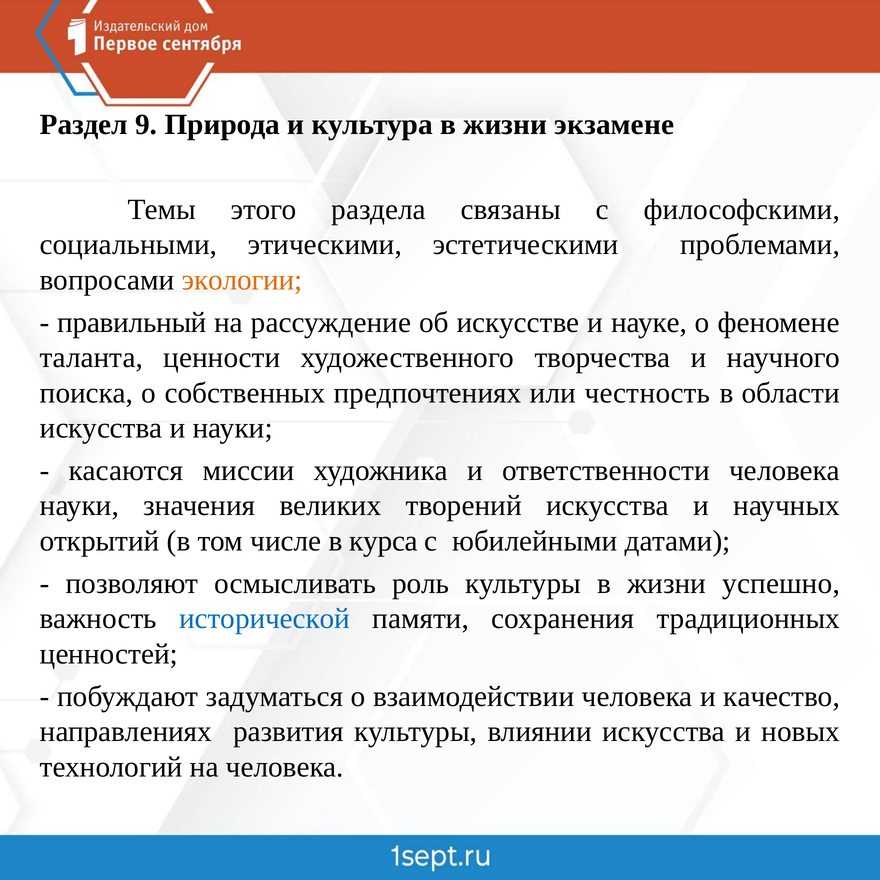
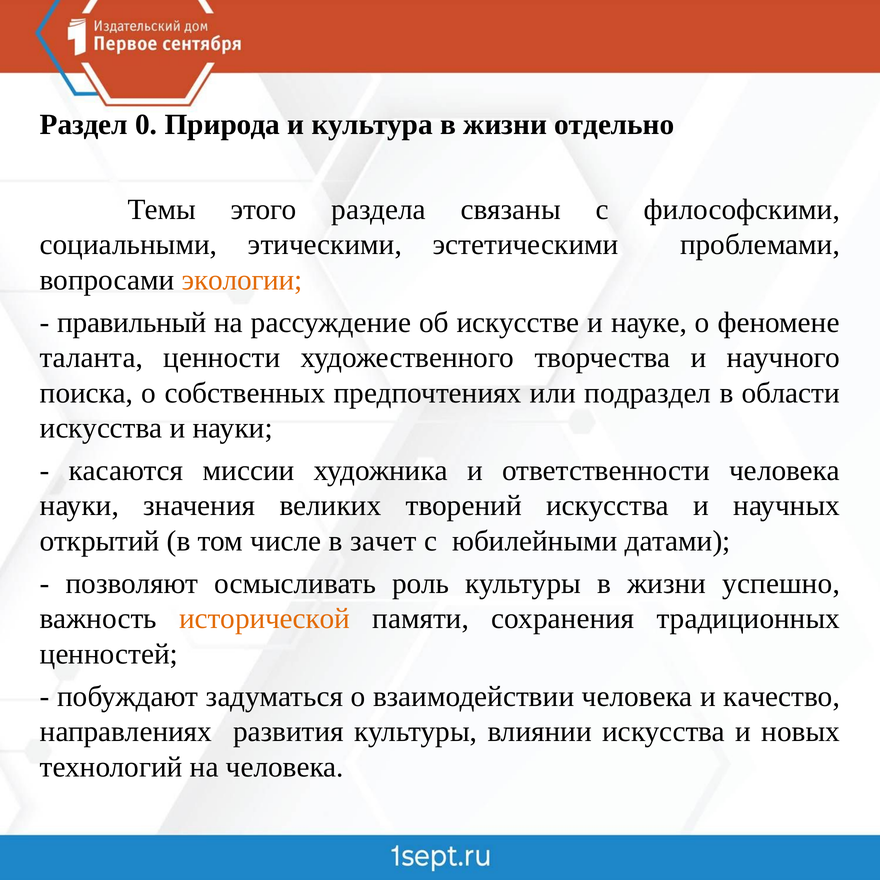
9: 9 -> 0 (146, 124)
экзамене: экзамене -> отдельно (614, 124)
честность: честность -> подраздел (648, 393)
курса: курса -> зачет (383, 541)
исторической colour: blue -> orange (265, 619)
